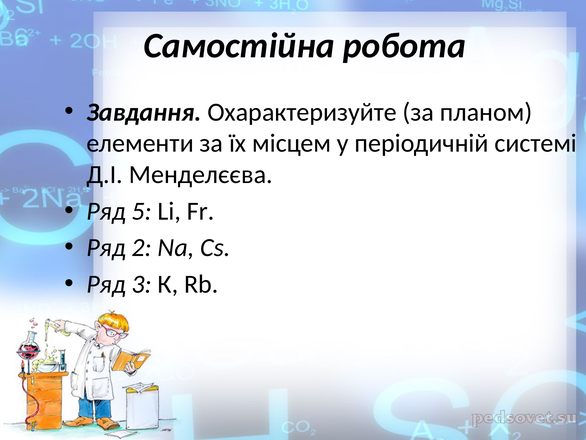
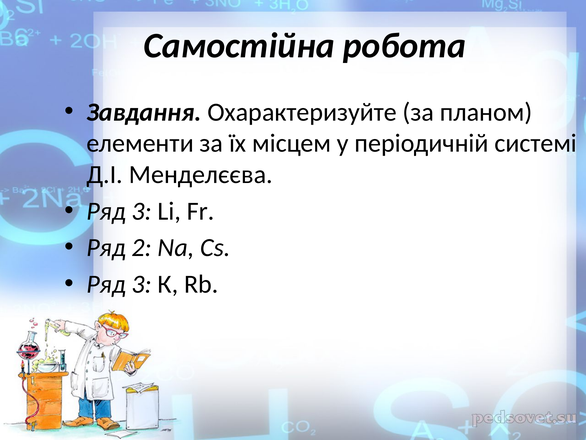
5: 5 -> 3 (142, 211)
